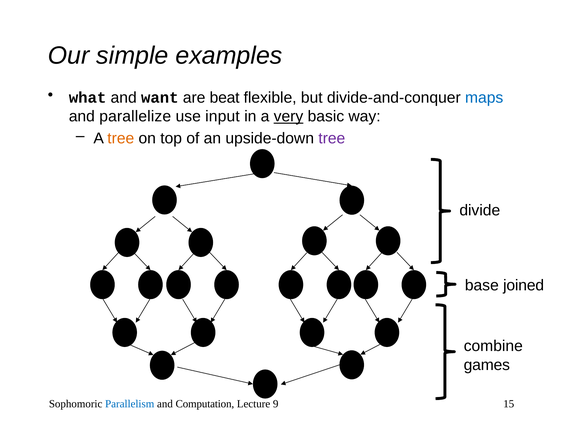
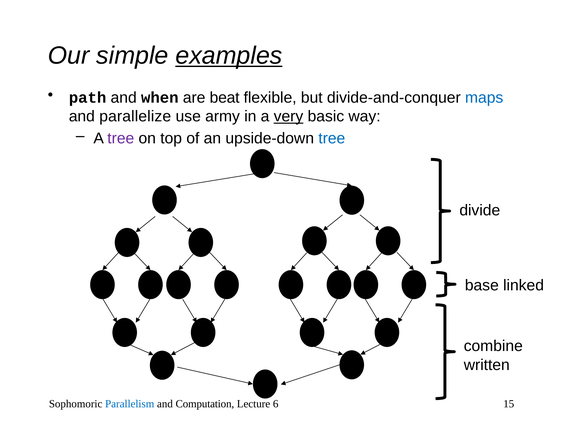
examples underline: none -> present (229, 56)
what: what -> path (88, 98)
want: want -> when (160, 98)
input: input -> army (223, 116)
tree colour: orange -> purple (121, 138)
tree colour: purple -> blue (332, 138)
joined: joined -> linked (524, 285)
games: games -> written (487, 364)
9: 9 -> 6 (276, 404)
